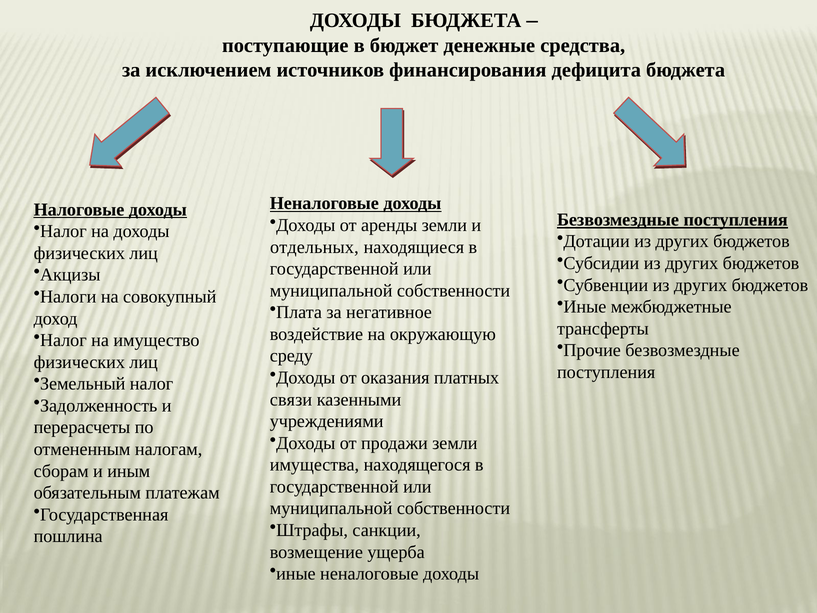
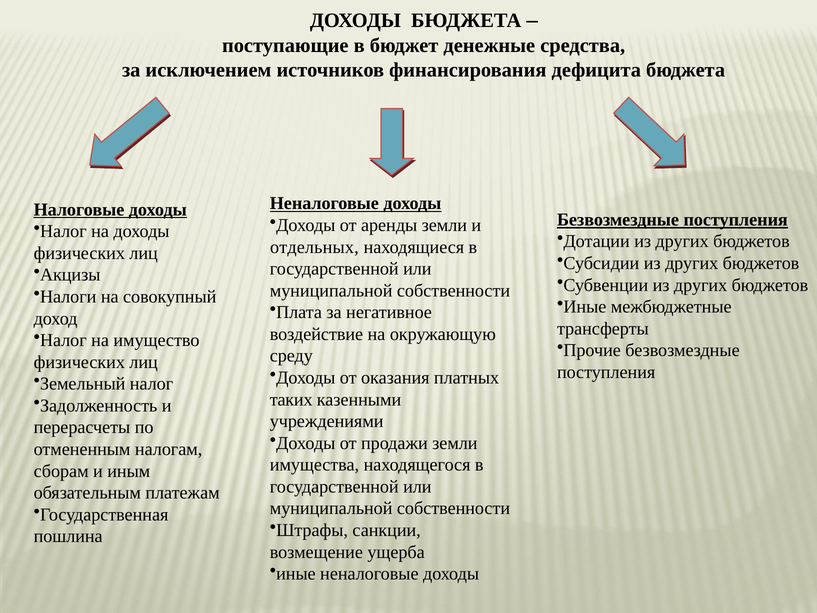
связи: связи -> таких (291, 399)
